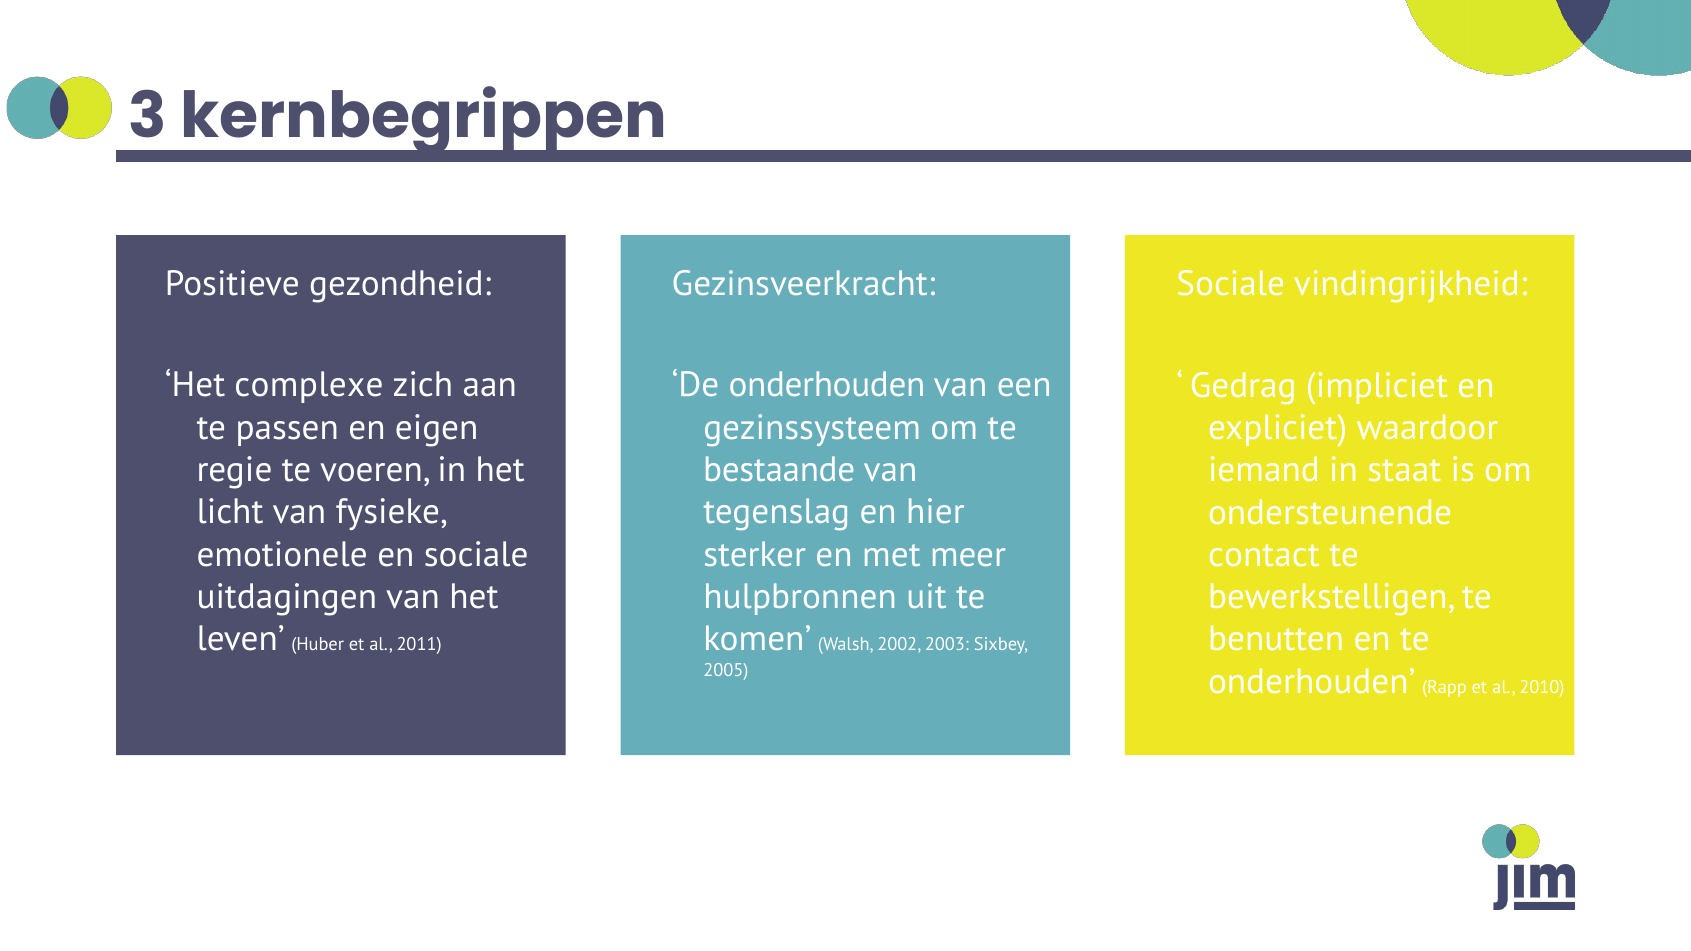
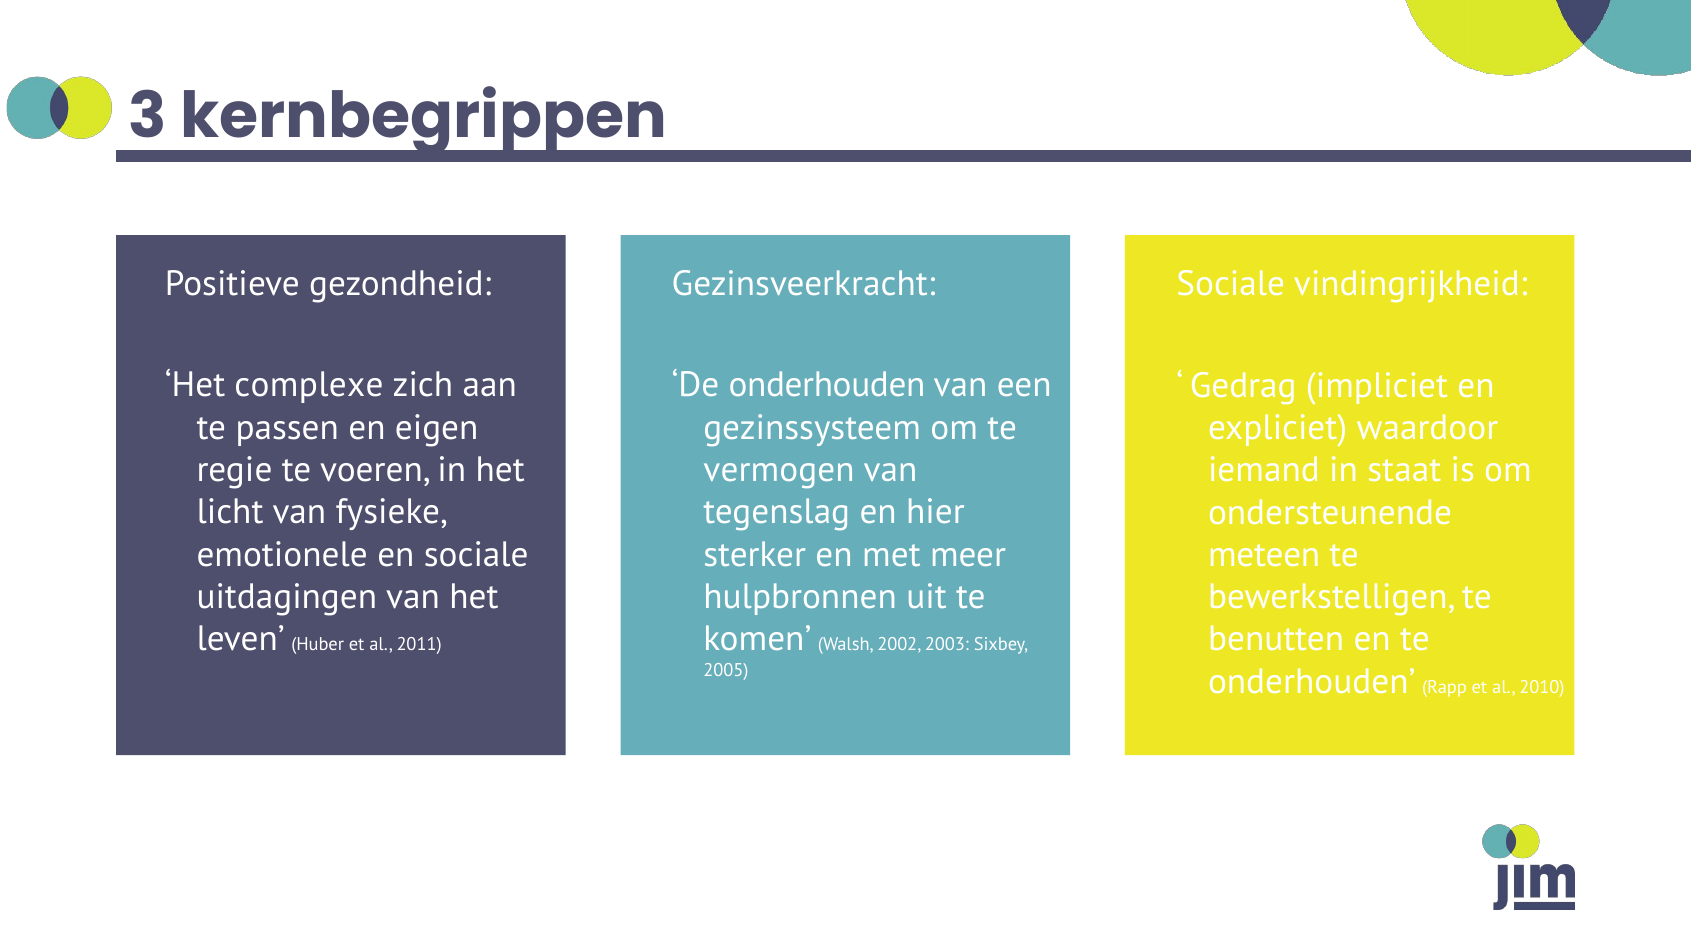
bestaande: bestaande -> vermogen (779, 470)
contact: contact -> meteen (1264, 555)
